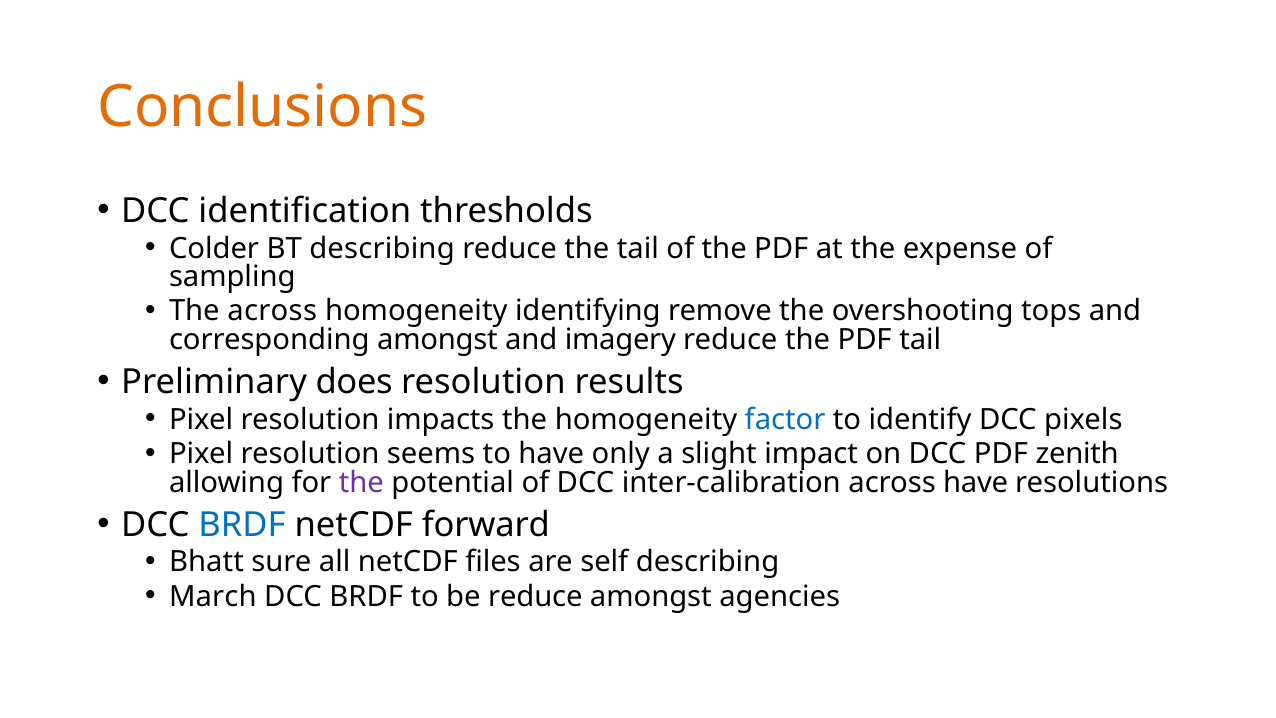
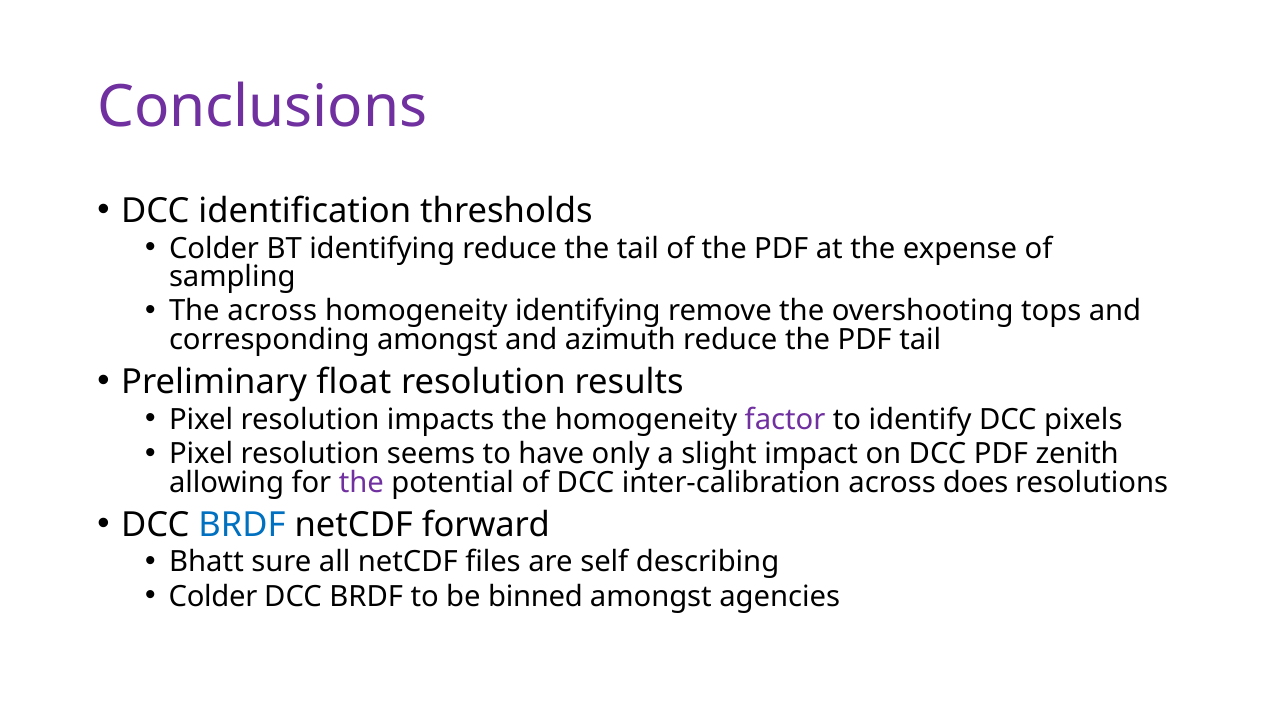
Conclusions colour: orange -> purple (262, 107)
BT describing: describing -> identifying (382, 248)
imagery: imagery -> azimuth (620, 340)
does: does -> float (354, 382)
factor colour: blue -> purple (785, 419)
across have: have -> does (976, 482)
March: March -> Colder (213, 596)
be reduce: reduce -> binned (535, 596)
